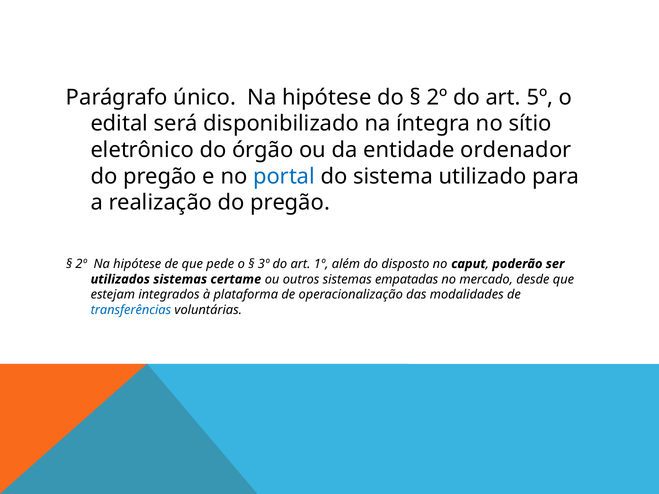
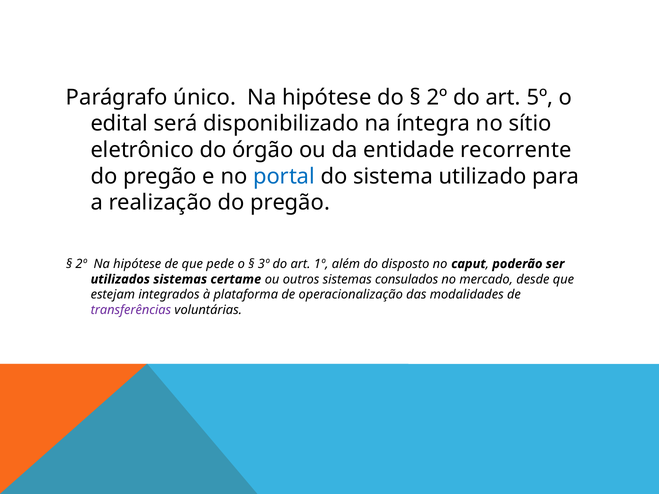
ordenador: ordenador -> recorrente (516, 150)
empatadas: empatadas -> consulados (407, 279)
transferências colour: blue -> purple (131, 310)
